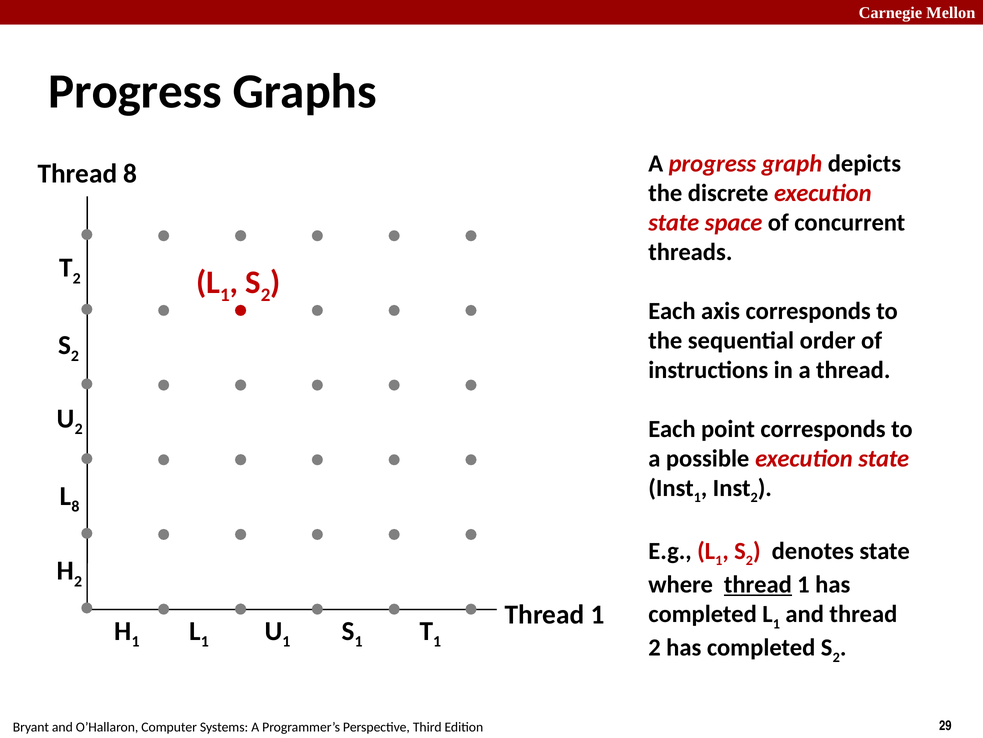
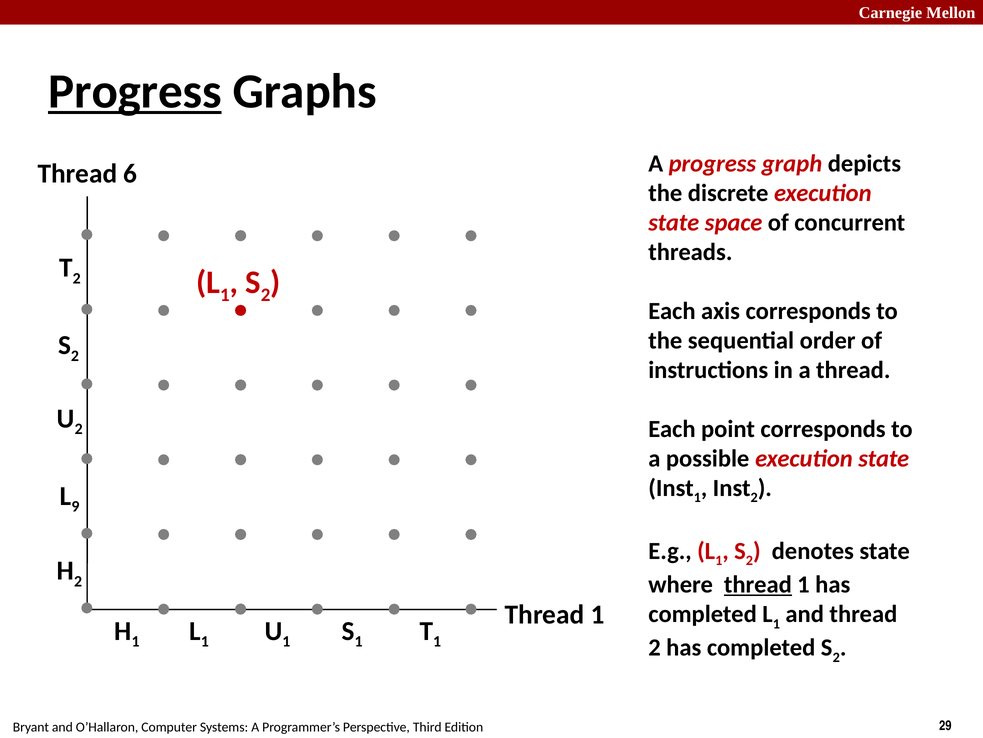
Progress underline: none -> present (135, 91)
Thread 8: 8 -> 6 (130, 173)
8: 8 -> 9 (75, 506)
